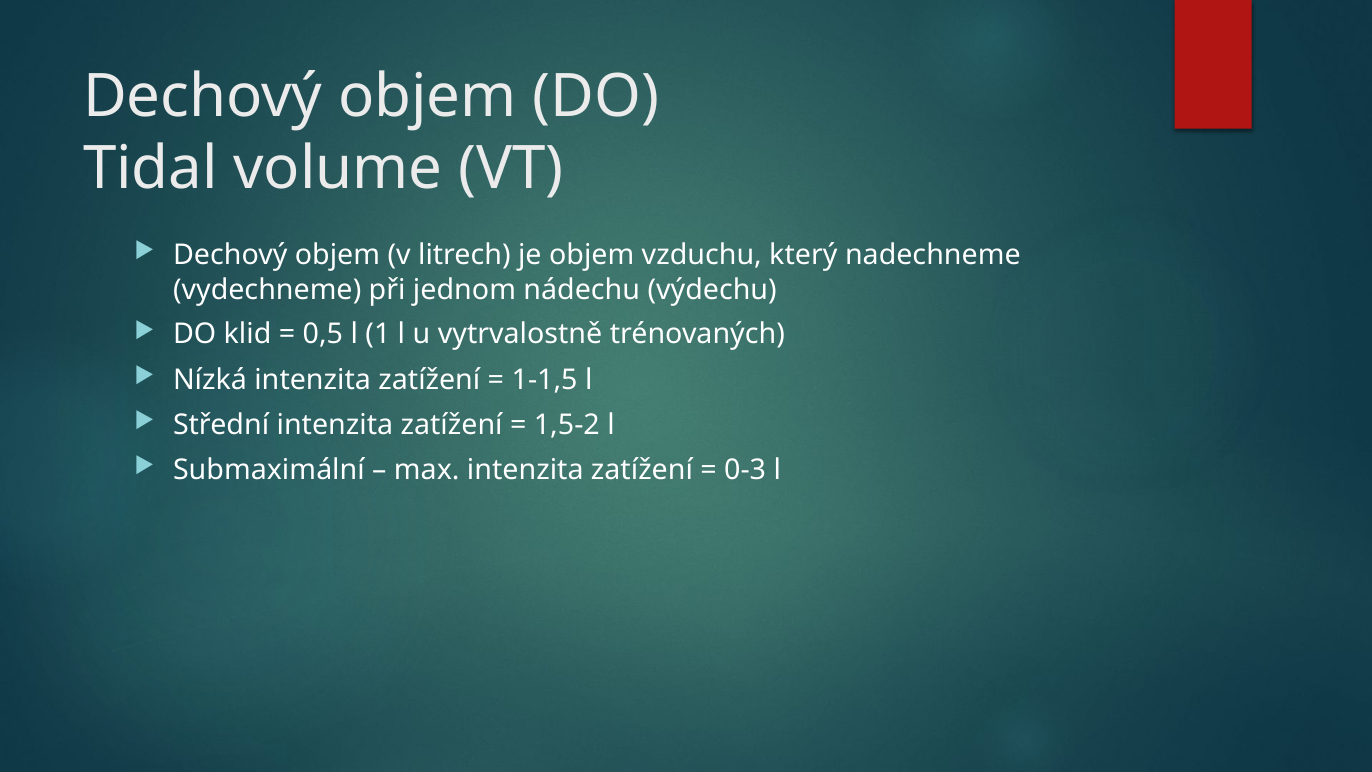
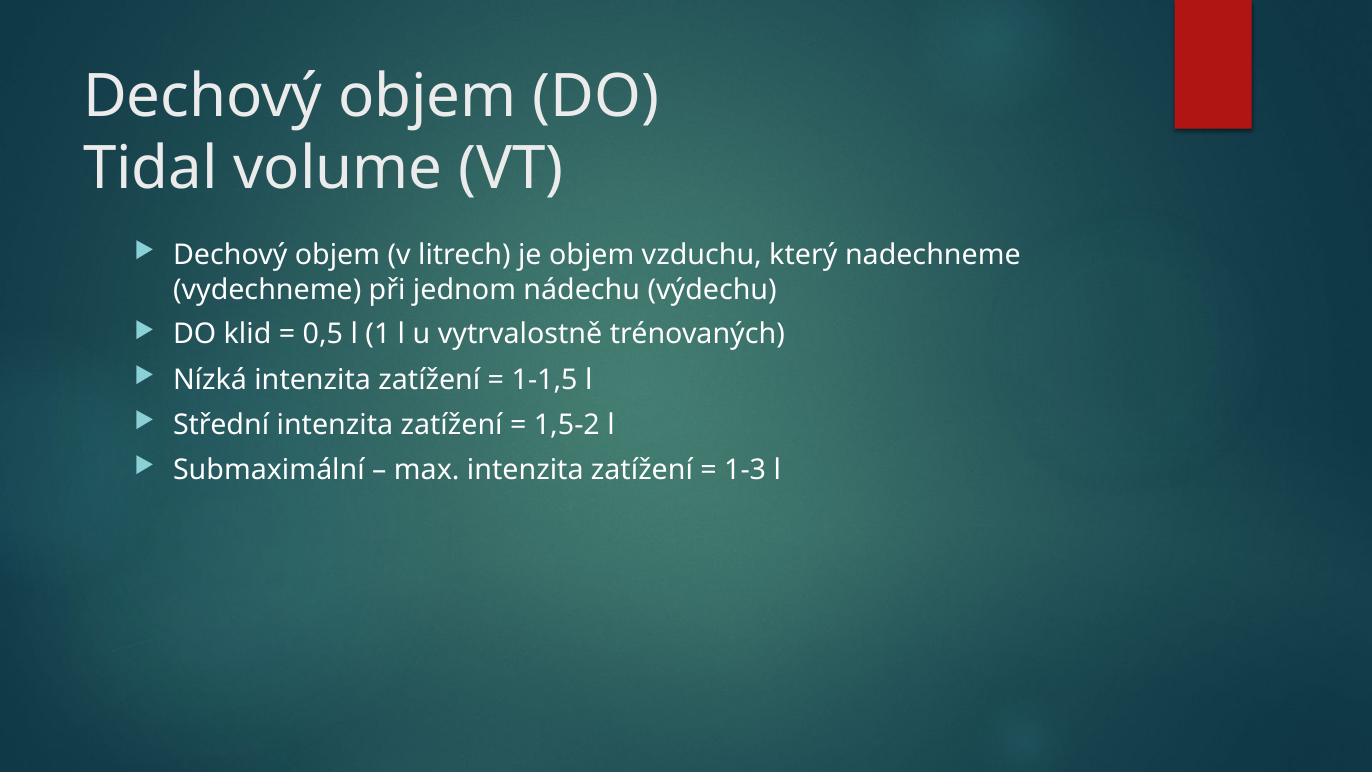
0-3: 0-3 -> 1-3 (745, 470)
